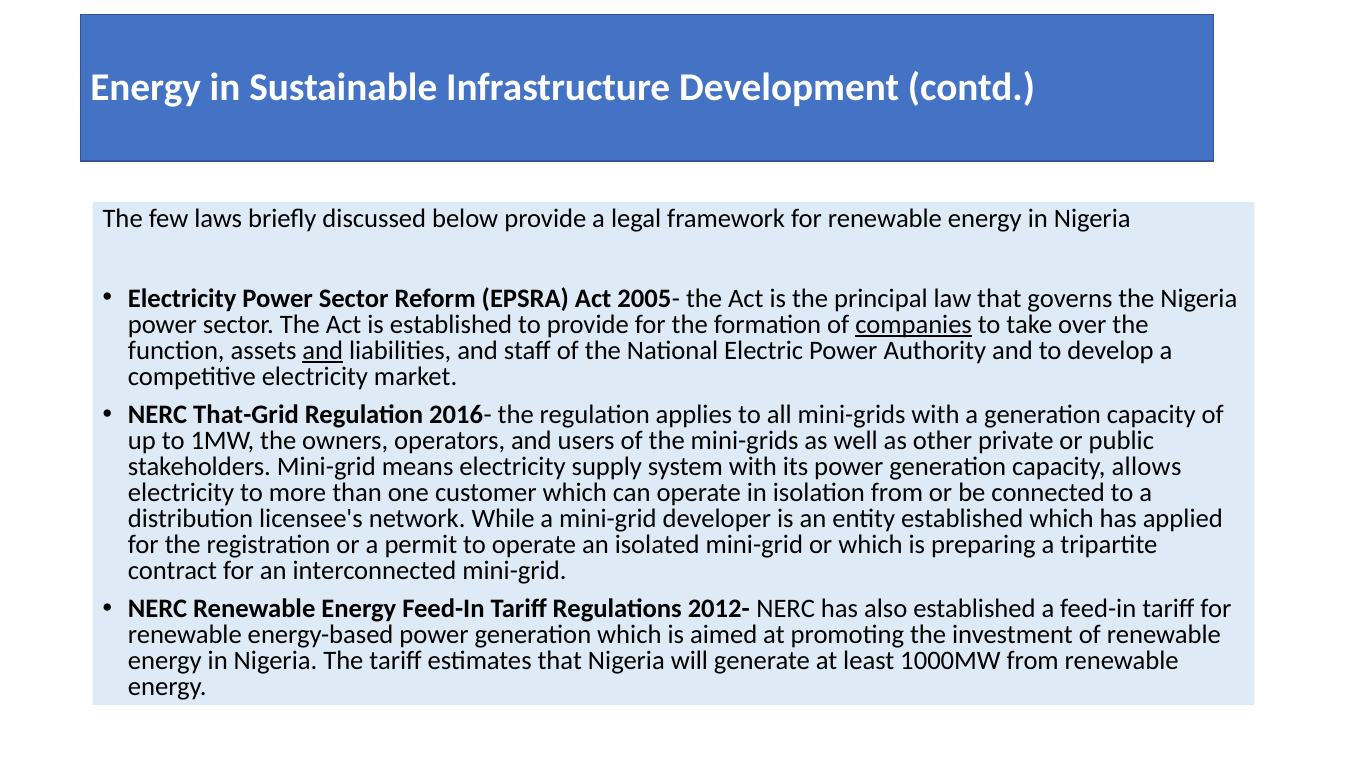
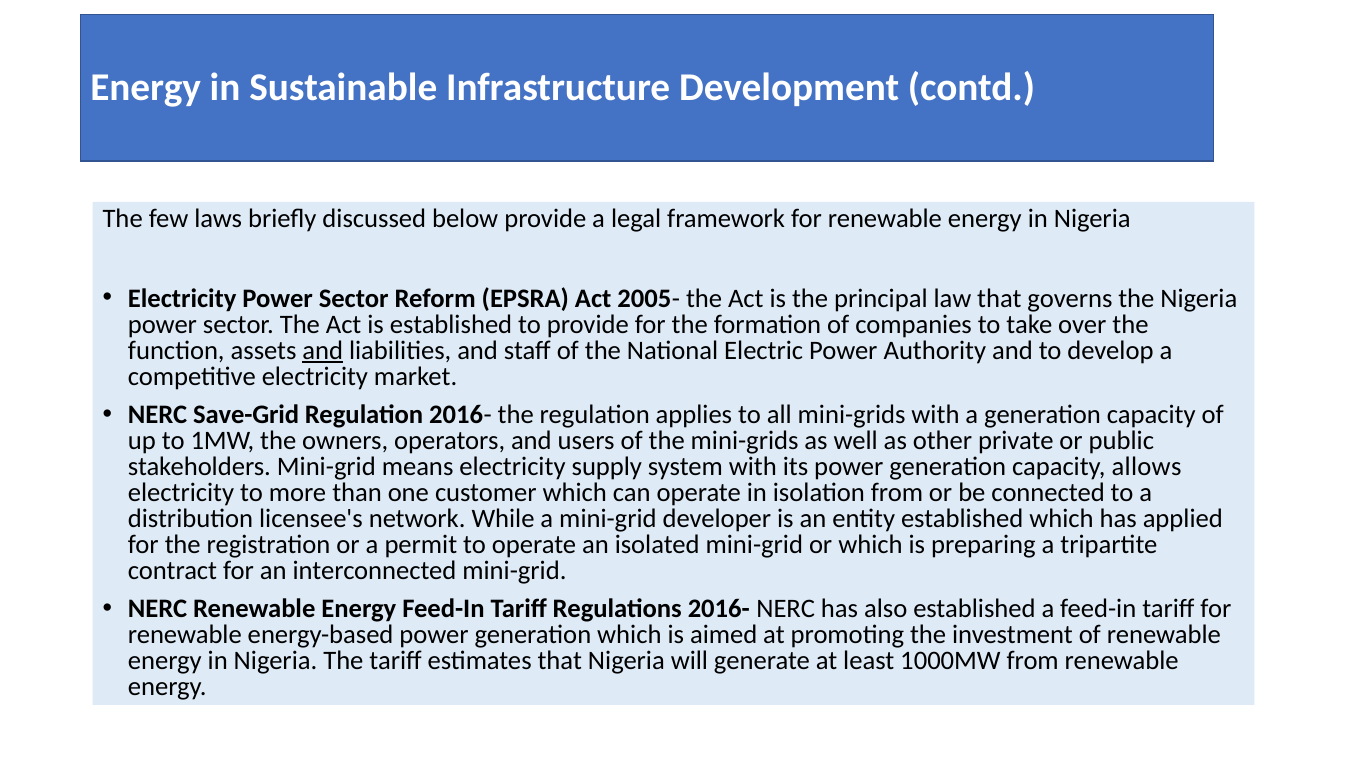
companies underline: present -> none (914, 324)
That-Grid: That-Grid -> Save-Grid (246, 415)
Regulations 2012-: 2012- -> 2016- (719, 609)
